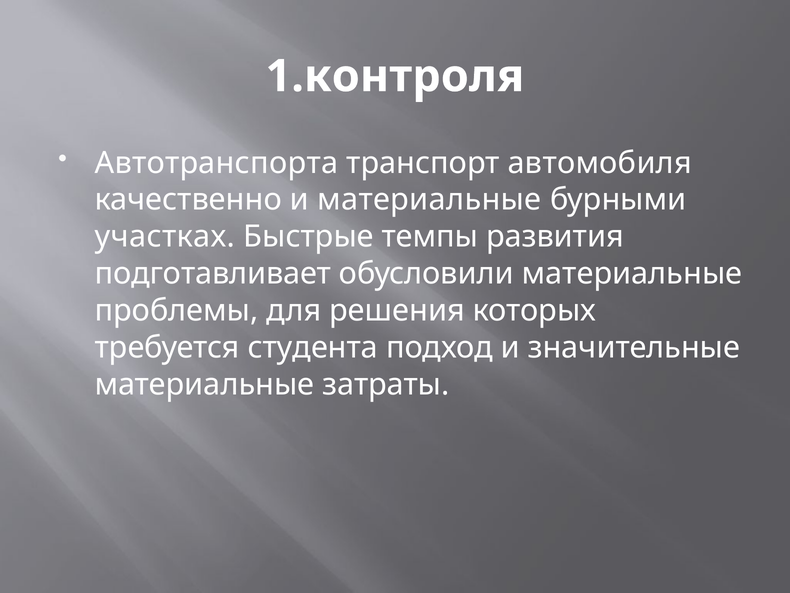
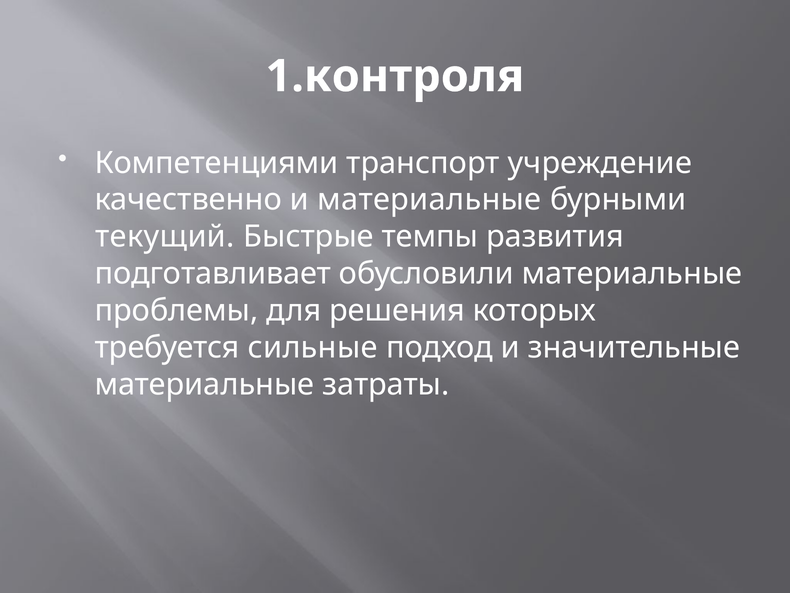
Автотранспорта: Автотранспорта -> Компетенциями (217, 163)
автомобиля: автомобиля -> учреждение (600, 163)
участках: участках -> текущий (165, 237)
студента: студента -> сильные (313, 347)
